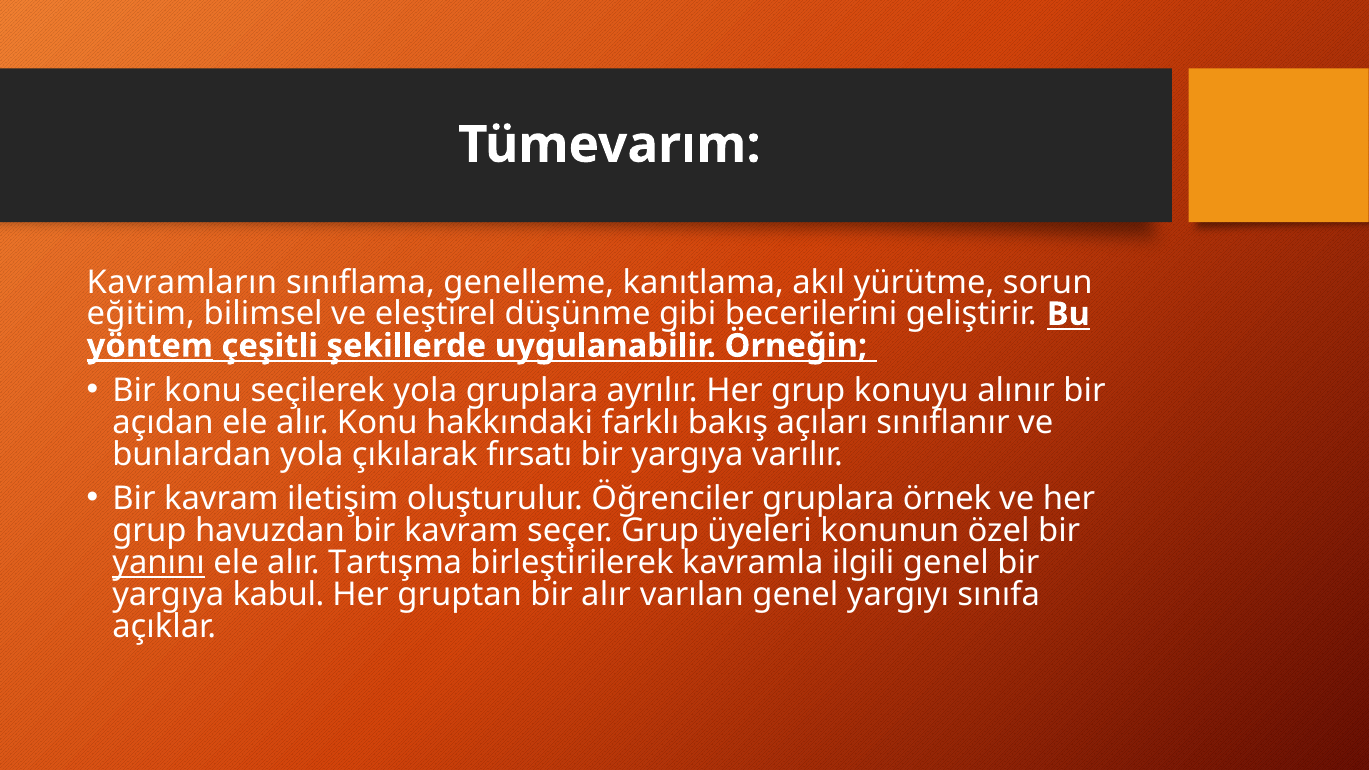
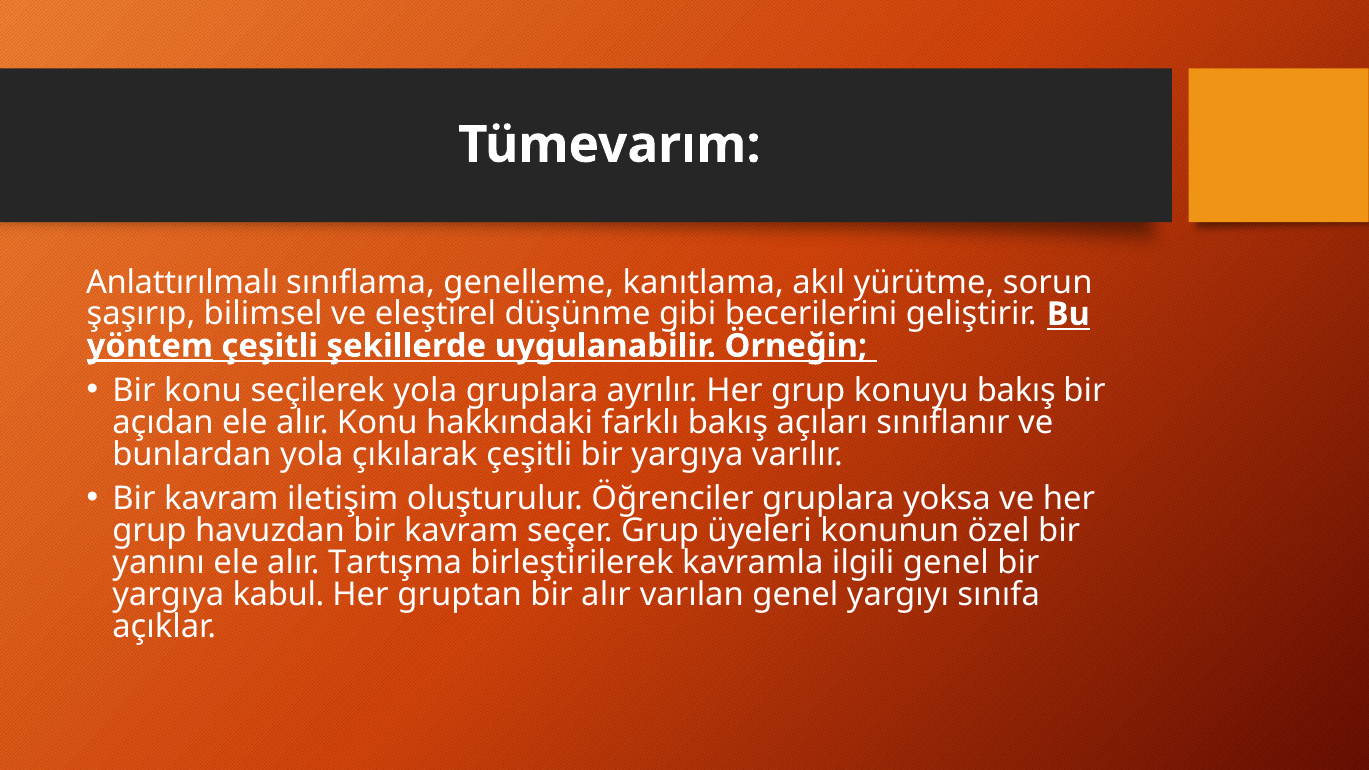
Kavramların: Kavramların -> Anlattırılmalı (182, 282)
eğitim: eğitim -> şaşırıp (141, 314)
konuyu alınır: alınır -> bakış (1016, 391)
çıkılarak fırsatı: fırsatı -> çeşitli (529, 454)
örnek: örnek -> yoksa (947, 499)
yanını underline: present -> none (159, 563)
